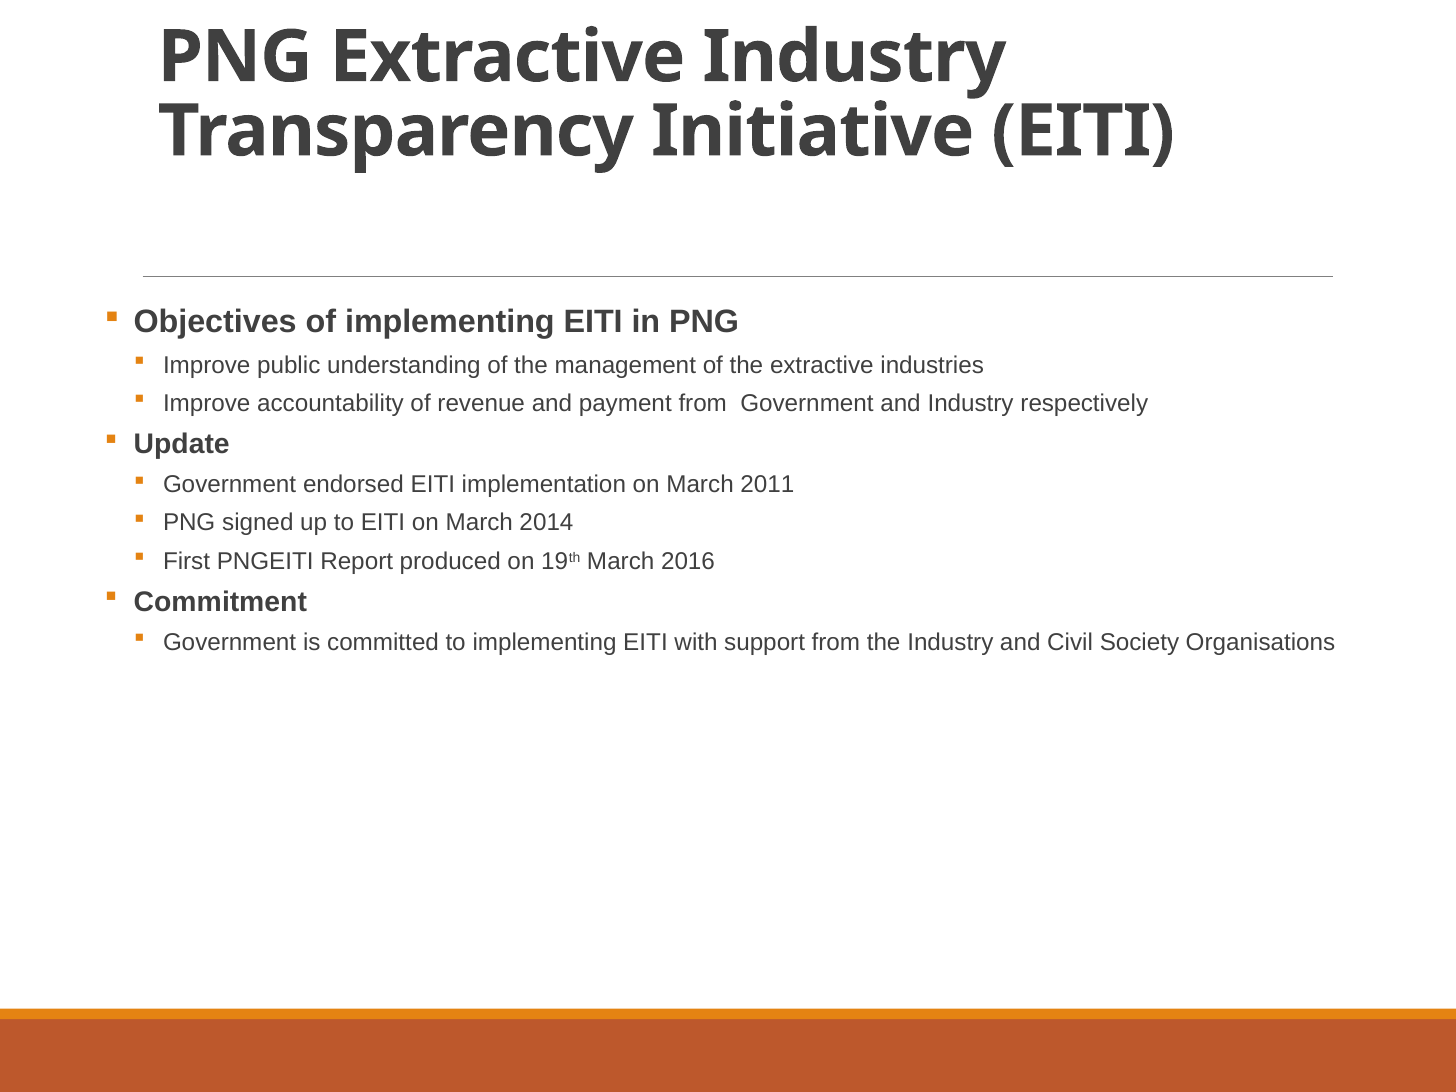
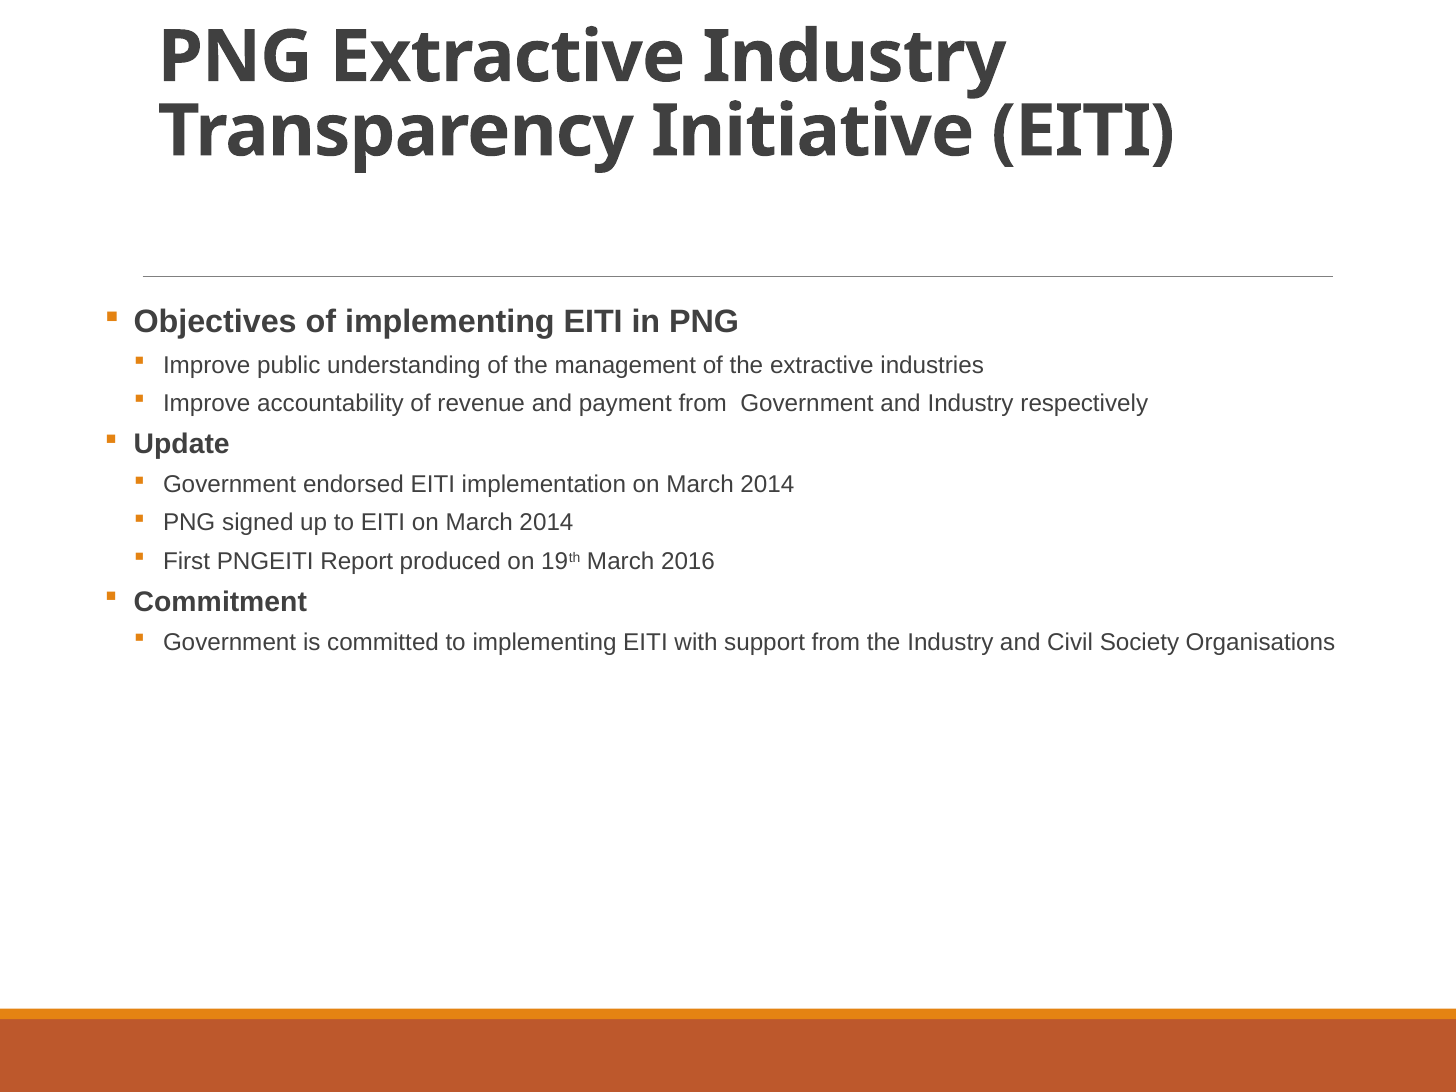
implementation on March 2011: 2011 -> 2014 (767, 485)
